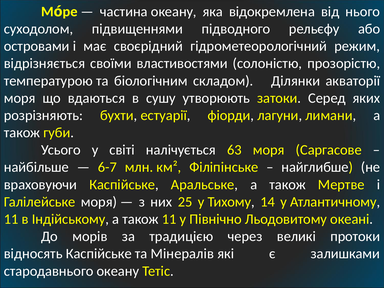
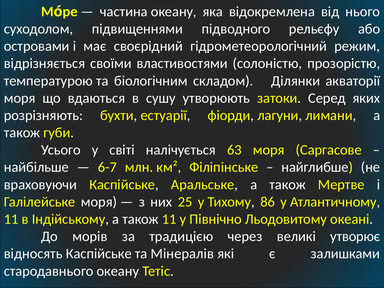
14: 14 -> 86 (268, 202)
протоки: протоки -> утворює (355, 236)
